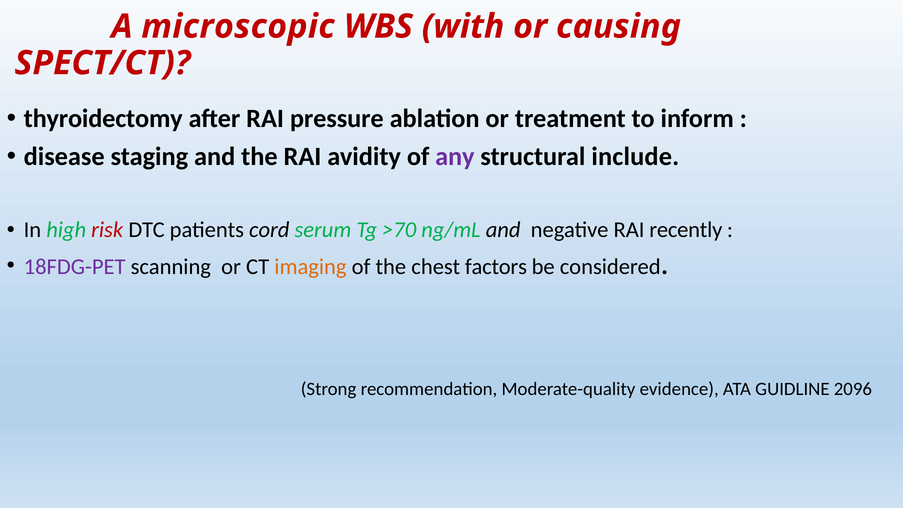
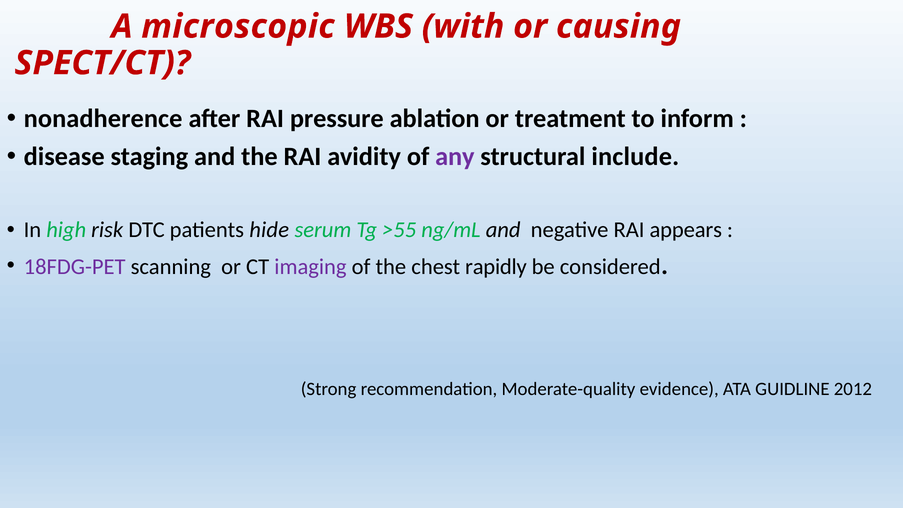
thyroidectomy: thyroidectomy -> nonadherence (103, 119)
risk colour: red -> black (107, 230)
cord: cord -> hide (269, 230)
>70: >70 -> >55 (399, 230)
recently: recently -> appears (686, 230)
imaging colour: orange -> purple (310, 267)
factors: factors -> rapidly (496, 267)
2096: 2096 -> 2012 (853, 389)
